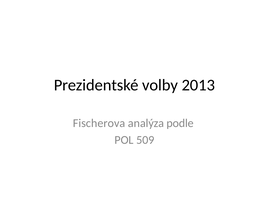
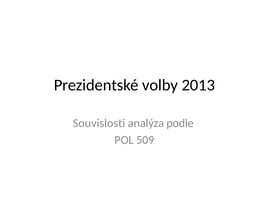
Fischerova: Fischerova -> Souvislosti (99, 124)
